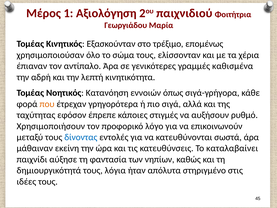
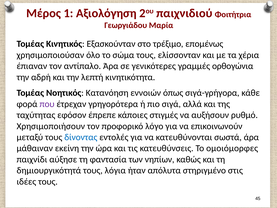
καθισμένα: καθισμένα -> ορθογώνια (233, 66)
που colour: orange -> purple (47, 104)
καταλαβαίνει: καταλαβαίνει -> ομοιόμορφες (232, 148)
